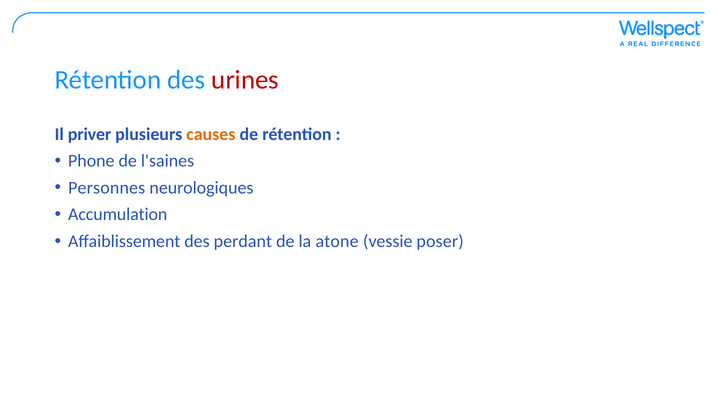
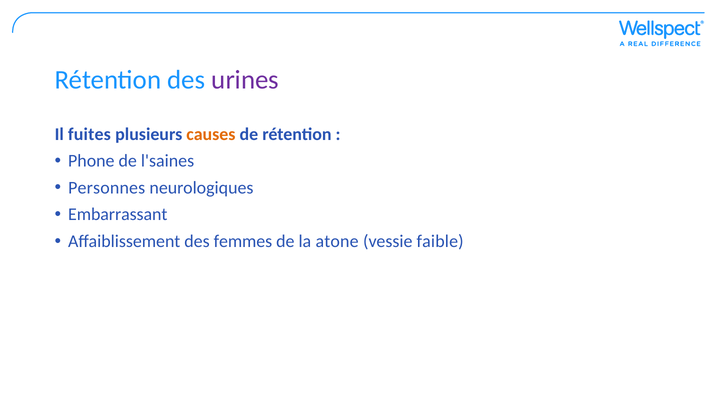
urines colour: red -> purple (245, 80)
priver: priver -> fuites (89, 134)
Accumulation: Accumulation -> Embarrassant (118, 215)
perdant: perdant -> femmes (243, 242)
poser: poser -> faible (440, 242)
